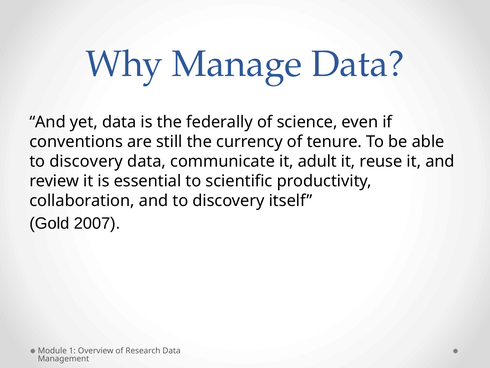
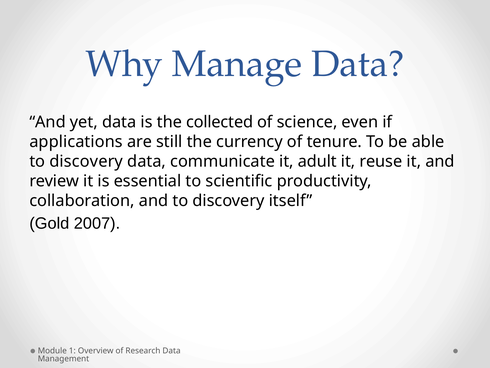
federally: federally -> collected (220, 122)
conventions: conventions -> applications (76, 142)
